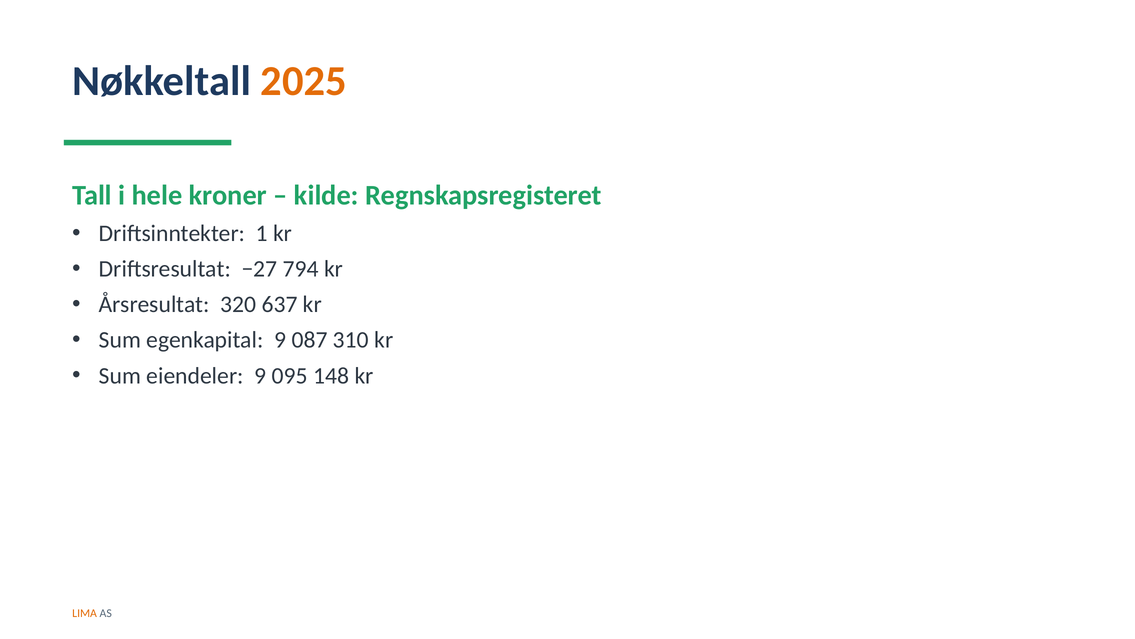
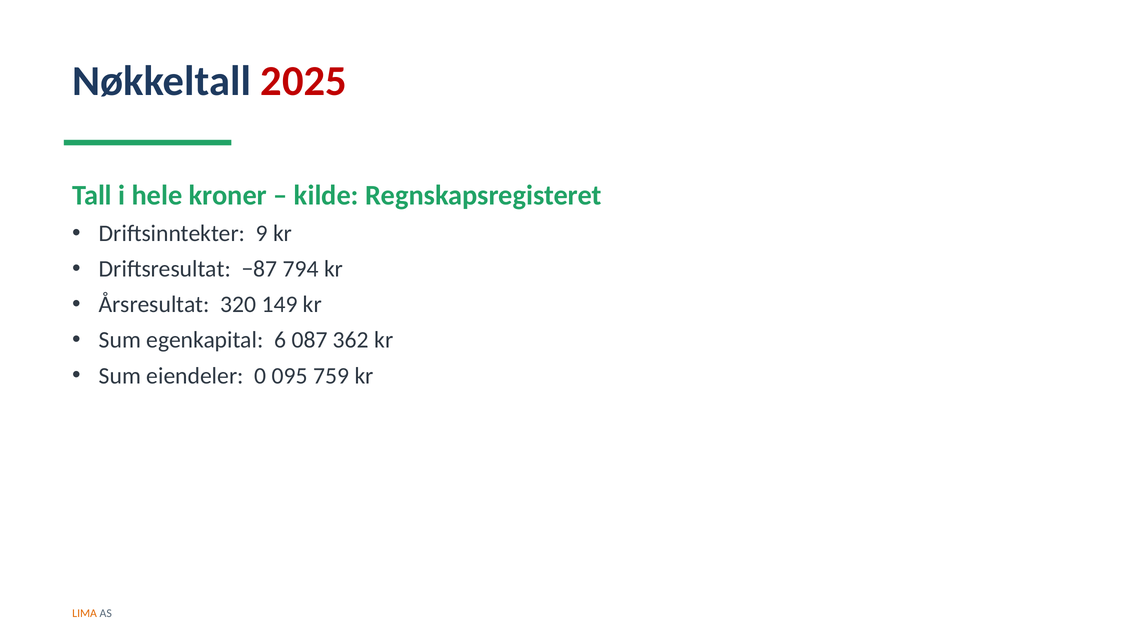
2025 colour: orange -> red (304, 81)
1: 1 -> 9 (262, 233)
−27: −27 -> −87 (259, 269)
637: 637 -> 149 (279, 304)
egenkapital 9: 9 -> 6 (280, 340)
310: 310 -> 362 (351, 340)
eiendeler 9: 9 -> 0 (260, 375)
148: 148 -> 759 (331, 375)
